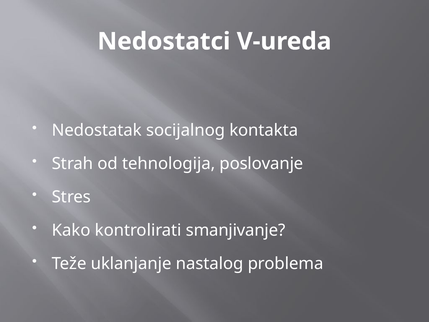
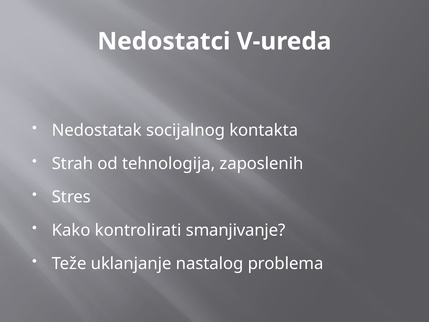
poslovanje: poslovanje -> zaposlenih (261, 163)
